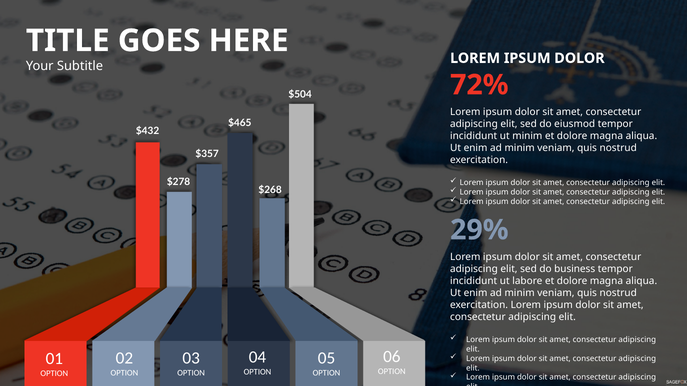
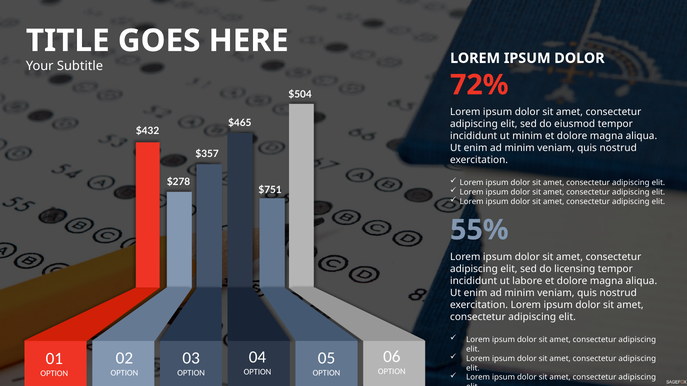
$268: $268 -> $751 (270, 190)
29%: 29% -> 55% (479, 230)
business: business -> licensing (575, 269)
